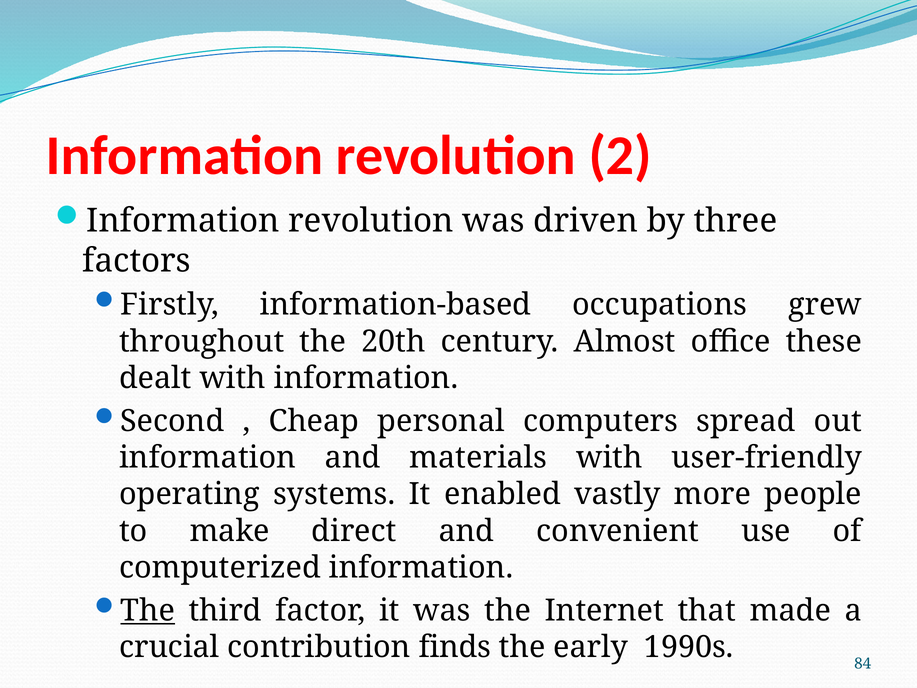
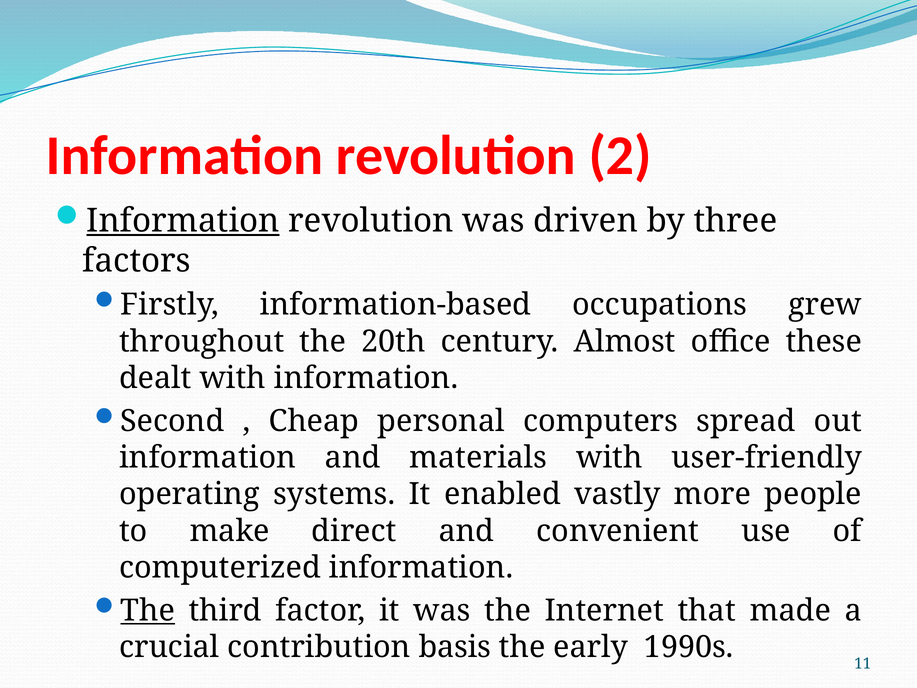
Information underline: none -> present (183, 221)
finds: finds -> basis (455, 647)
84: 84 -> 11 (863, 663)
